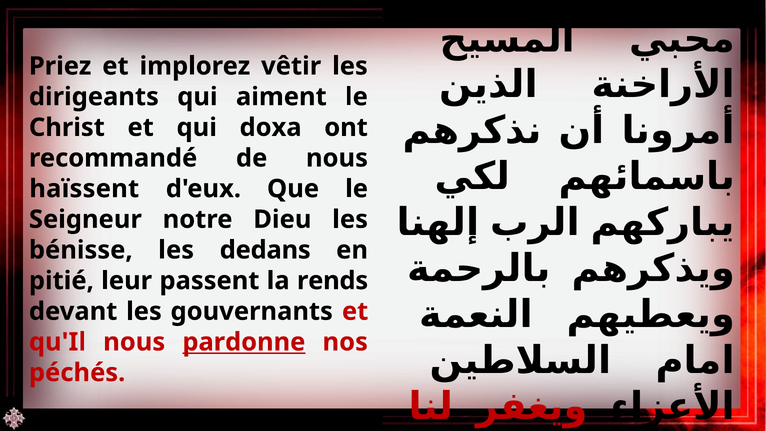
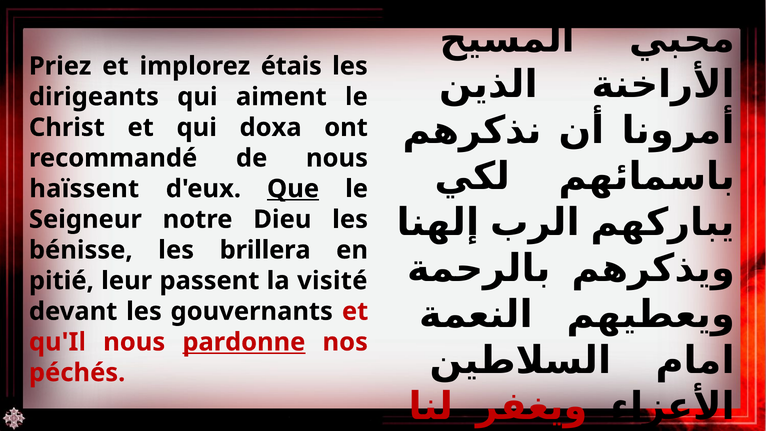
vêtir: vêtir -> étais (291, 66)
Que underline: none -> present (293, 189)
dedans: dedans -> brillera (265, 250)
rends: rends -> visité (332, 281)
